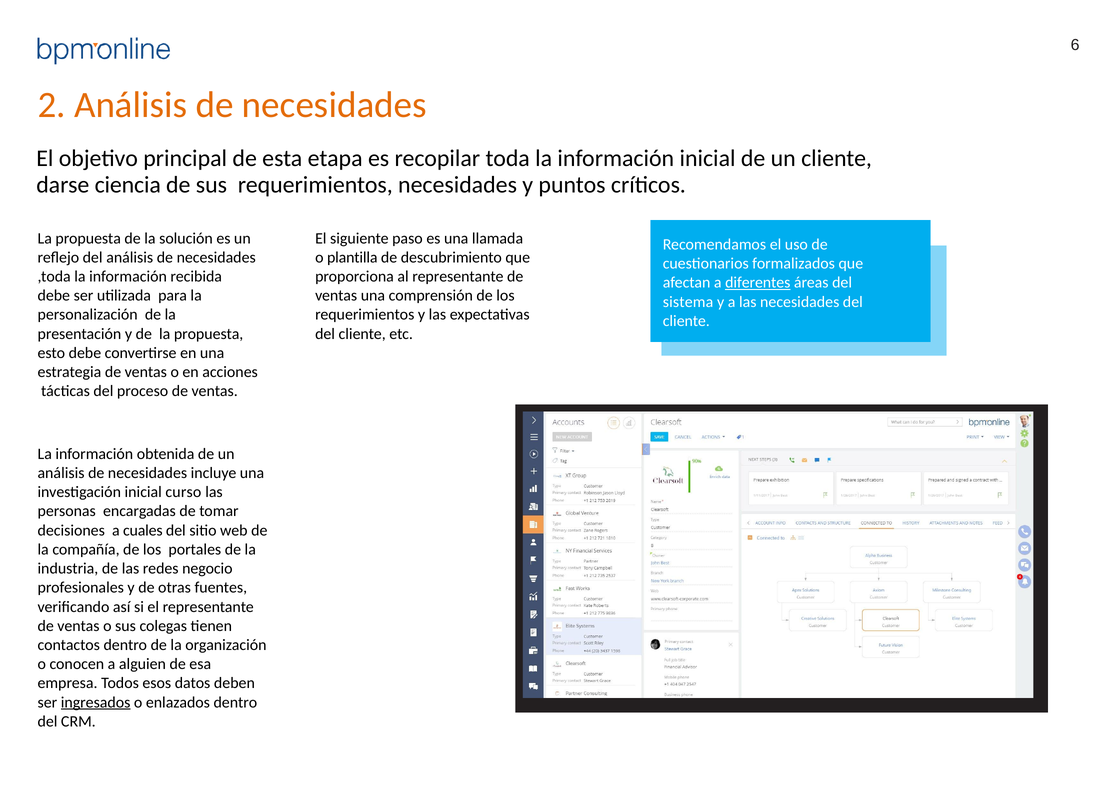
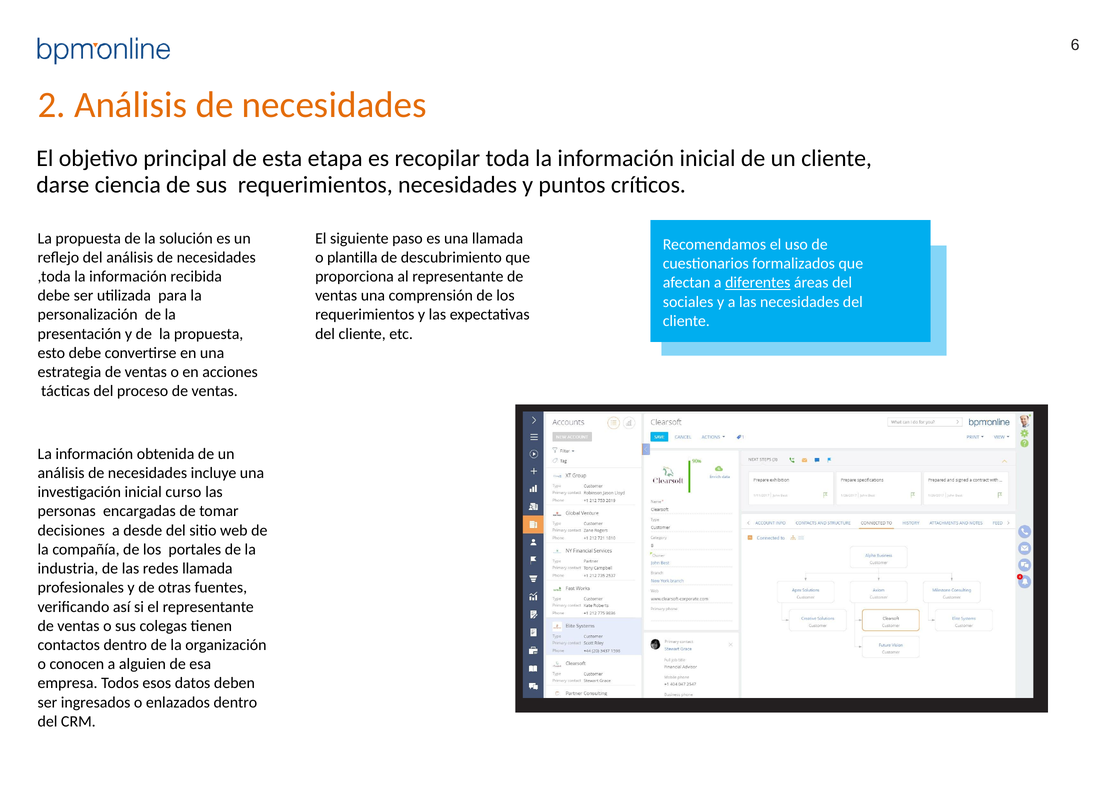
sistema: sistema -> sociales (688, 302)
cuales: cuales -> desde (143, 530)
redes negocio: negocio -> llamada (207, 568)
ingresados underline: present -> none (96, 702)
